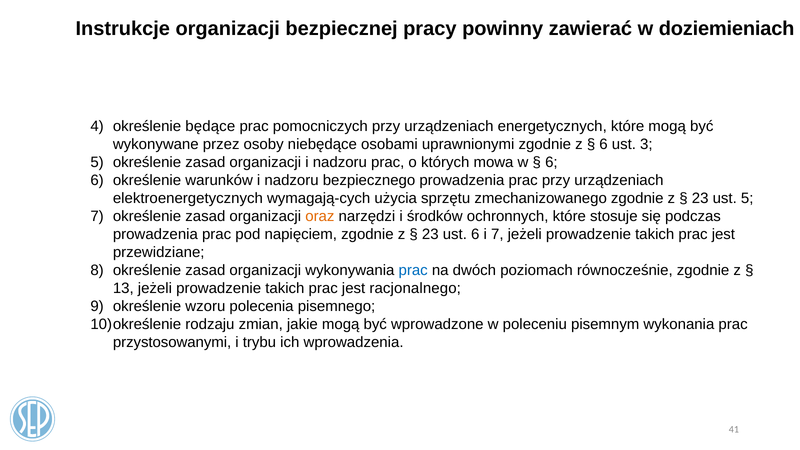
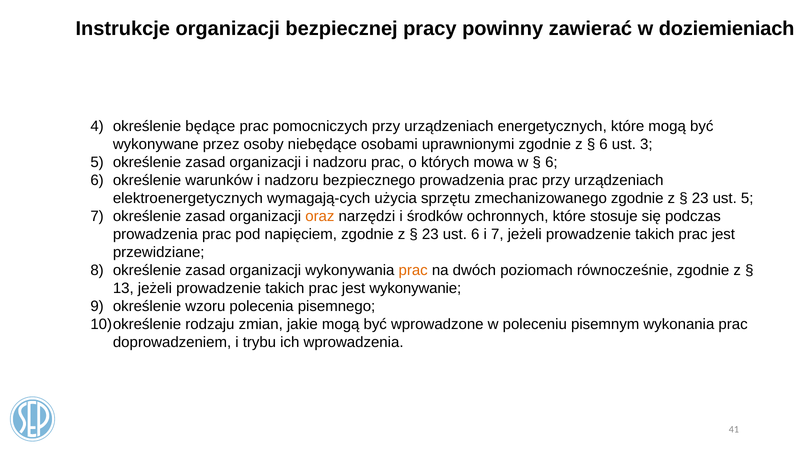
prac colour: blue -> orange (413, 270)
racjonalnego: racjonalnego -> wykonywanie (415, 288)
przystosowanymi: przystosowanymi -> doprowadzeniem (172, 342)
